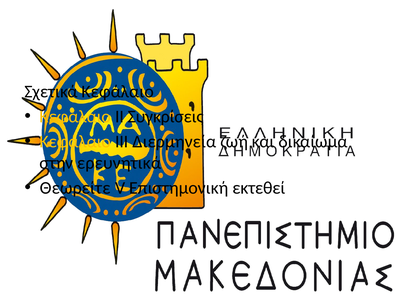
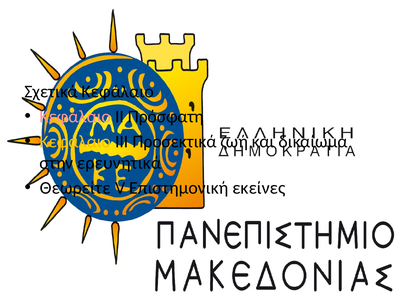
Κεφάλαιο colour: yellow -> pink (75, 116)
Συγκρίσεις: Συγκρίσεις -> Πρόσφατη (166, 116)
Διερμηνεία: Διερμηνεία -> Προσεκτικά (174, 141)
εκτεθεί: εκτεθεί -> εκείνες (259, 188)
